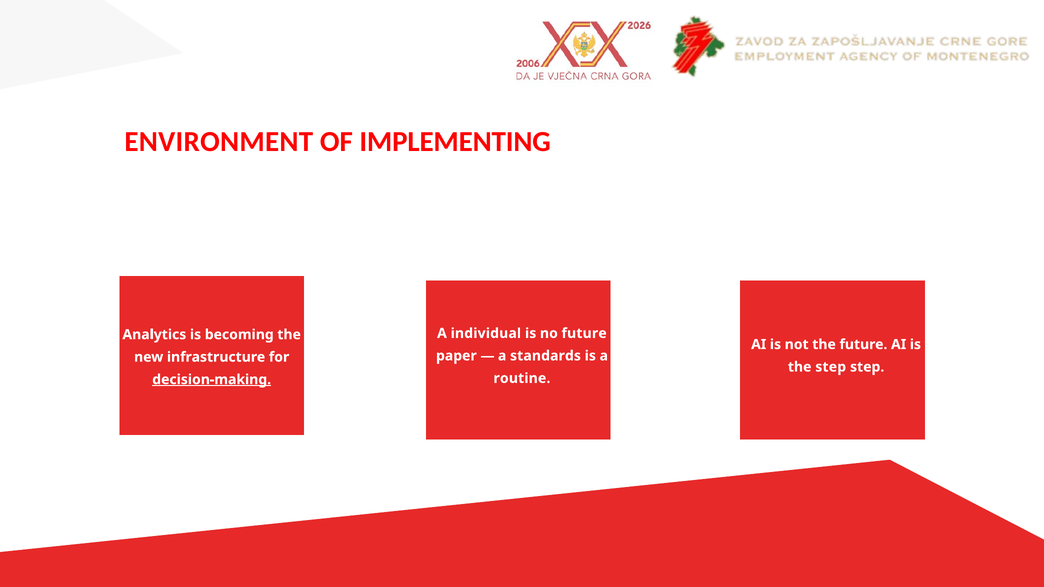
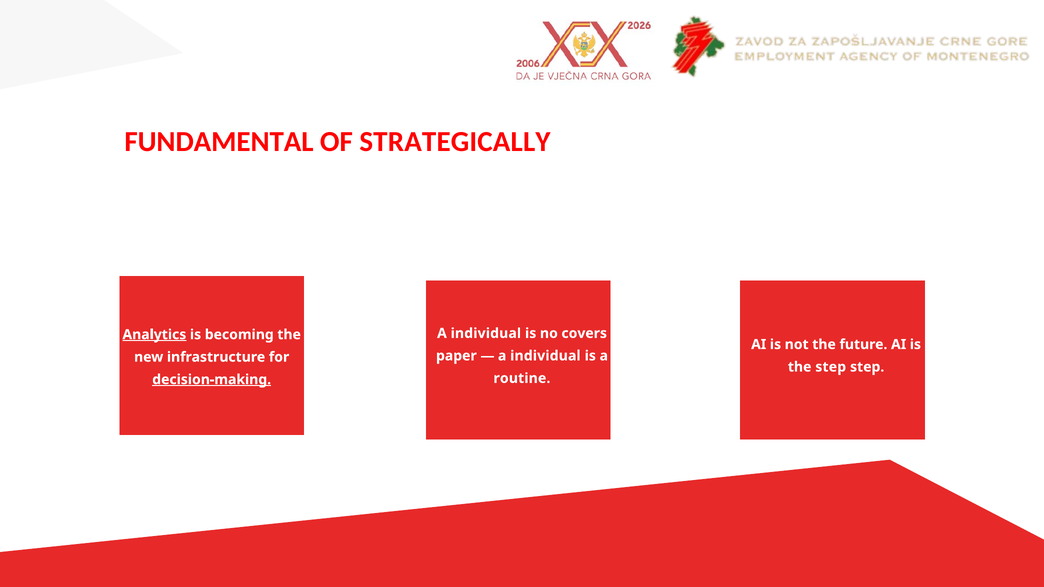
ENVIRONMENT: ENVIRONMENT -> FUNDAMENTAL (219, 142)
IMPLEMENTING: IMPLEMENTING -> STRATEGICALLY (455, 142)
no future: future -> covers (584, 333)
Analytics underline: none -> present (154, 335)
standards: standards -> individual (545, 356)
